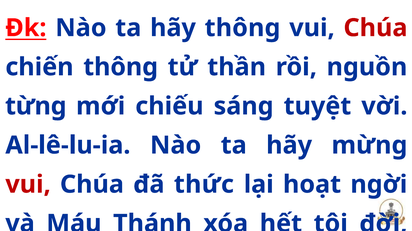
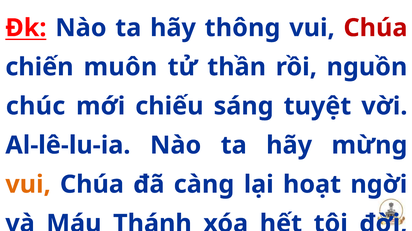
chiến thông: thông -> muôn (120, 67)
từng: từng -> chúc (36, 106)
vui colour: red -> orange (28, 185)
thức: thức -> càng (204, 185)
